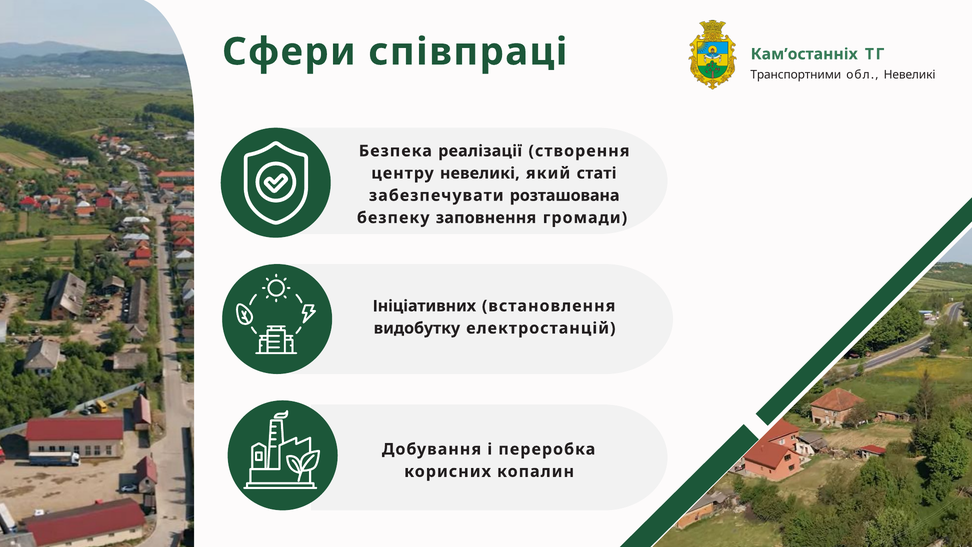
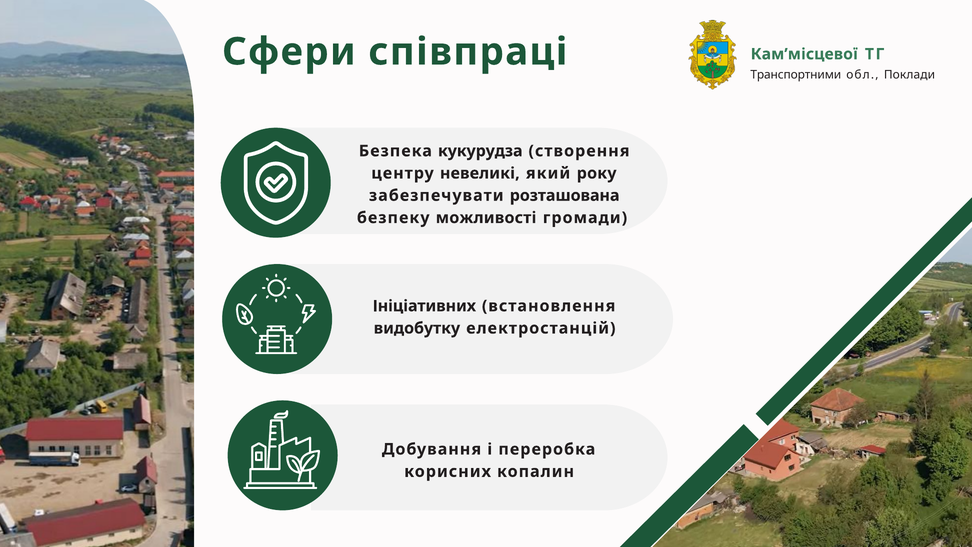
Кам’останніх: Кам’останніх -> Кам’місцевої (804, 54)
обл Невеликі: Невеликі -> Поклади (909, 75)
реалізації: реалізації -> кукурудза (480, 151)
статі: статі -> року (597, 173)
заповнення: заповнення -> можливості (486, 218)
